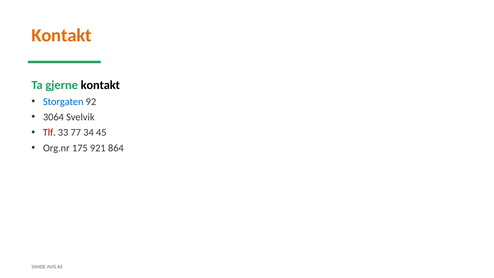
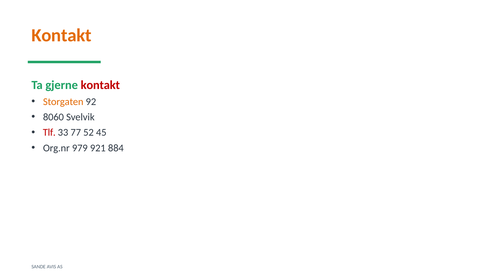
kontakt colour: black -> red (100, 85)
Storgaten colour: blue -> orange (63, 102)
3064: 3064 -> 8060 (53, 117)
34: 34 -> 52 (89, 132)
175: 175 -> 979 (80, 148)
864: 864 -> 884 (116, 148)
